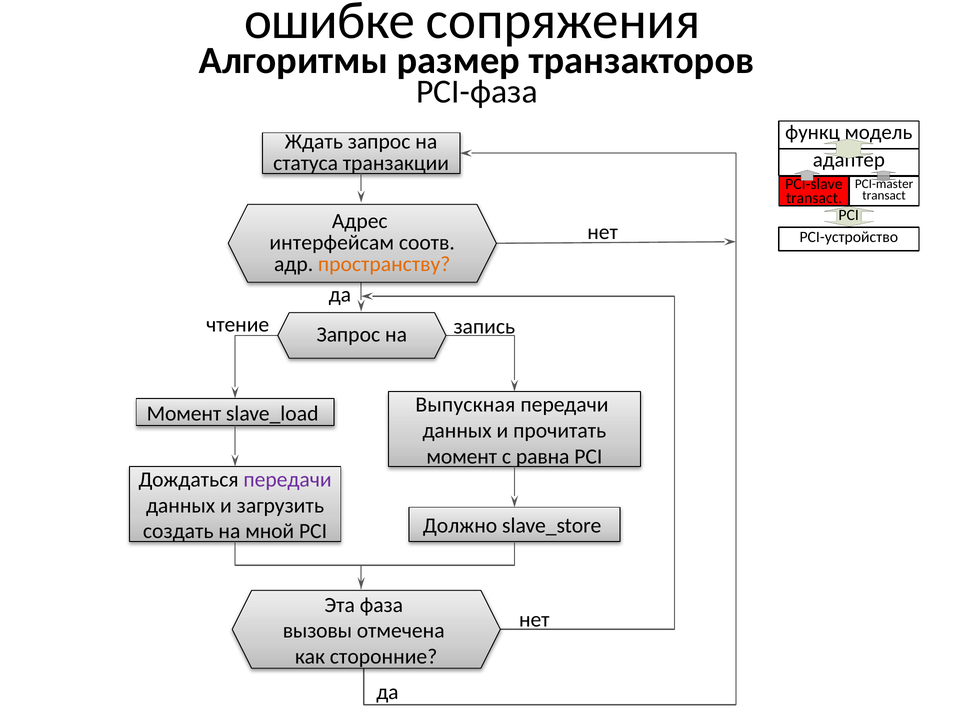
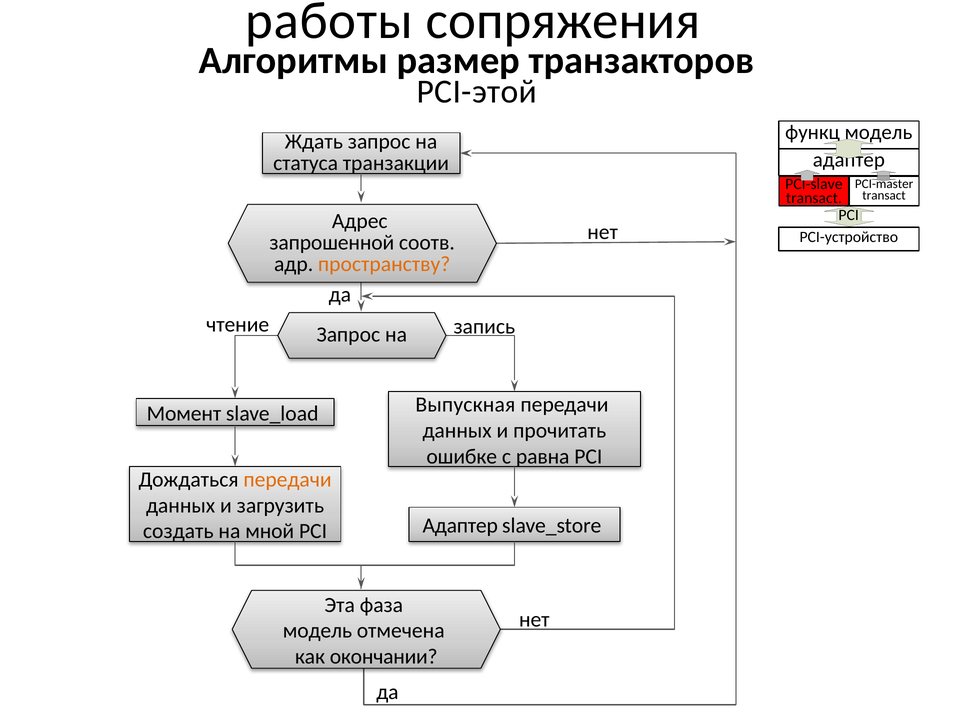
ошибке: ошибке -> работы (329, 21)
PCI-фаза: PCI-фаза -> PCI-этой (477, 91)
интерфейсам: интерфейсам -> запрошенной (332, 243)
момент: момент -> ошибке (462, 457)
передачи colour: purple -> orange (288, 480)
Должно: Должно -> Адаптер (460, 526)
вызовы: вызовы -> модель (317, 631)
сторонние: сторонние -> окончании (384, 657)
